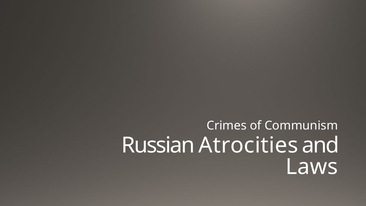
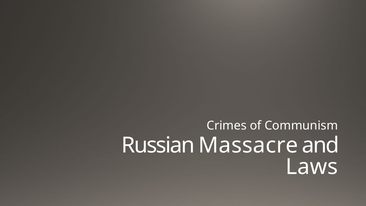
Atrocities: Atrocities -> Massacre (248, 145)
